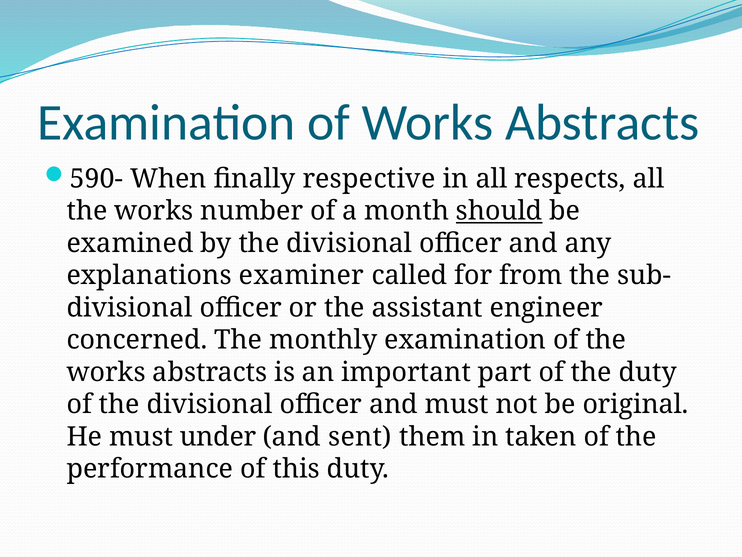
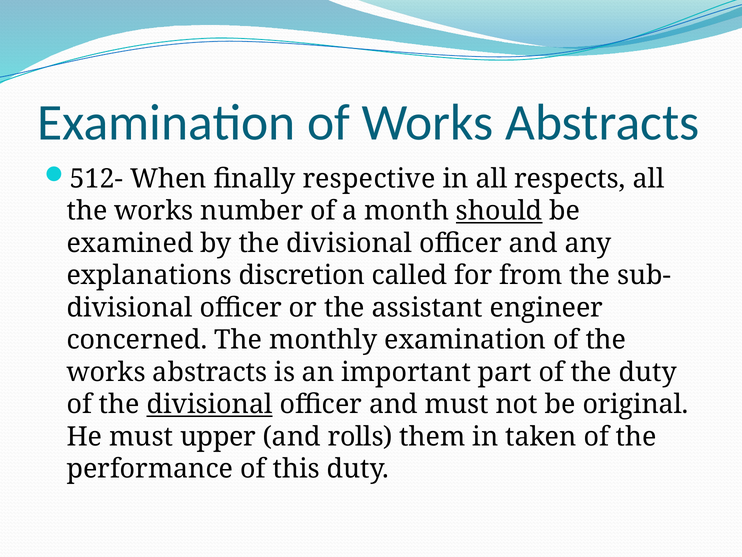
590-: 590- -> 512- (96, 179)
examiner: examiner -> discretion (302, 275)
divisional underline: none -> present (210, 404)
under: under -> upper (218, 436)
sent: sent -> rolls (360, 436)
